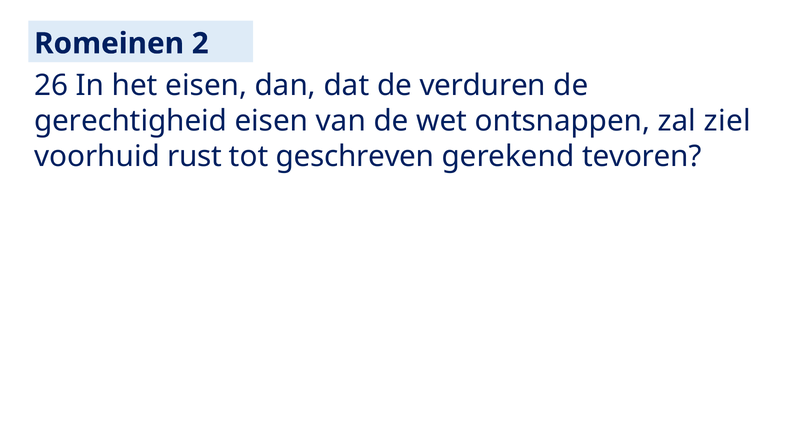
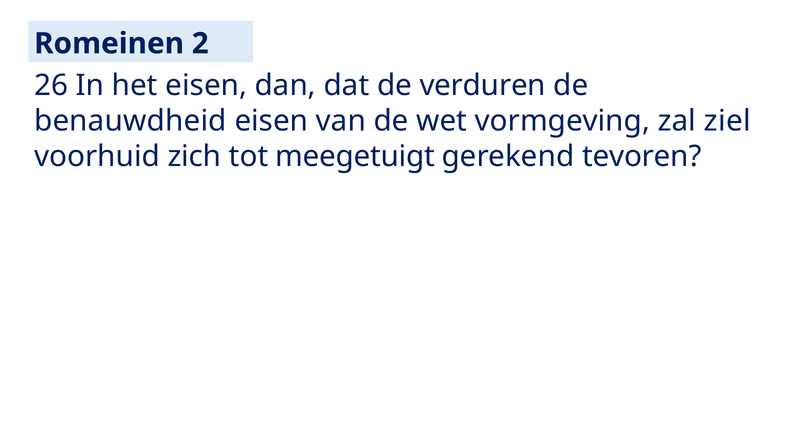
gerechtigheid: gerechtigheid -> benauwdheid (130, 121)
ontsnappen: ontsnappen -> vormgeving (562, 121)
rust: rust -> zich (194, 157)
geschreven: geschreven -> meegetuigt (355, 157)
